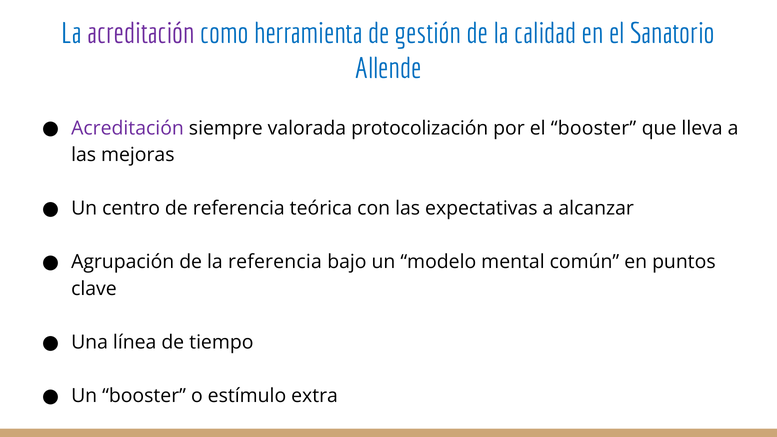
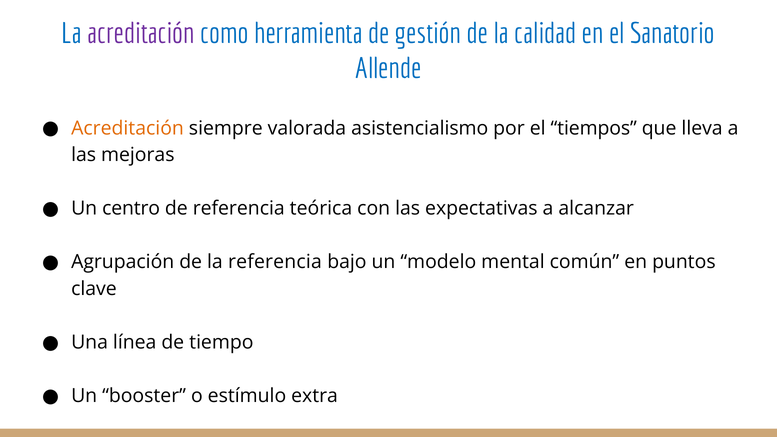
Acreditación colour: purple -> orange (127, 128)
protocolización: protocolización -> asistencialismo (420, 128)
el booster: booster -> tiempos (594, 128)
